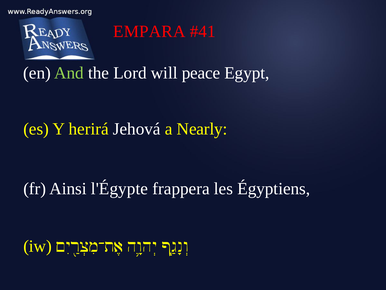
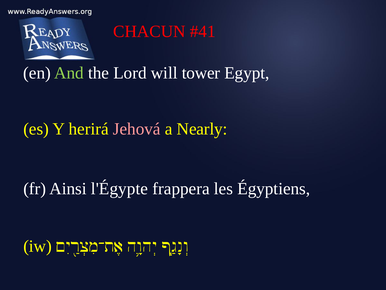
EMPARA: EMPARA -> CHACUN (149, 31)
peace: peace -> tower (201, 73)
Jehová colour: white -> pink (137, 129)
